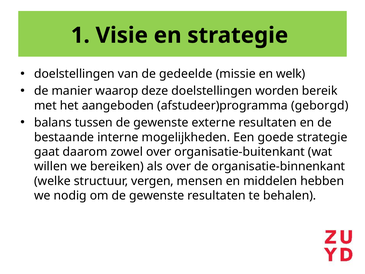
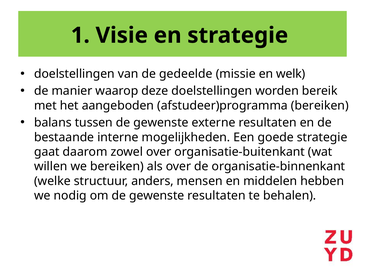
afstudeer)programma geborgd: geborgd -> bereiken (320, 105)
vergen: vergen -> anders (152, 181)
